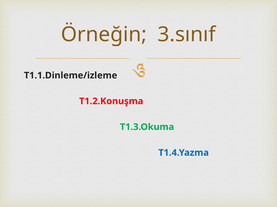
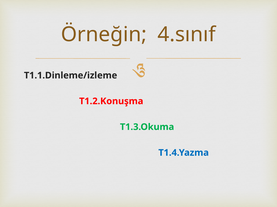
3.sınıf: 3.sınıf -> 4.sınıf (187, 35)
